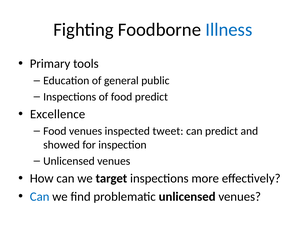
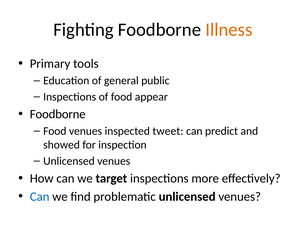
Illness colour: blue -> orange (229, 30)
food predict: predict -> appear (151, 97)
Excellence: Excellence -> Foodborne (58, 114)
